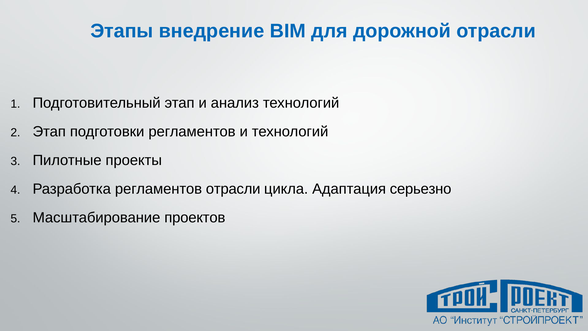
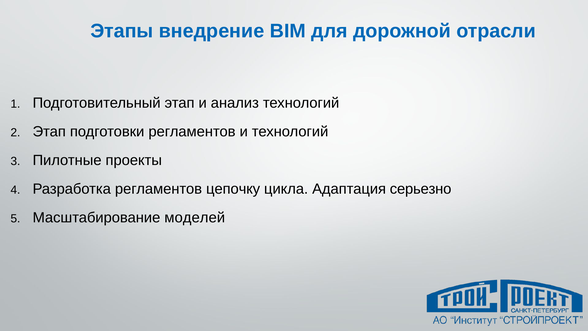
регламентов отрасли: отрасли -> цепочку (233, 189)
проектов: проектов -> моделей (195, 217)
